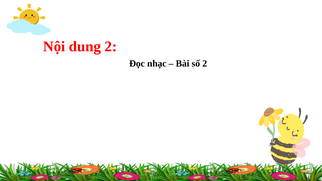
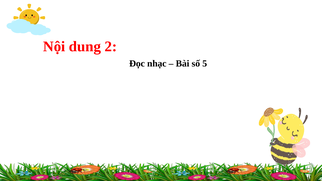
số 2: 2 -> 5 (205, 63)
